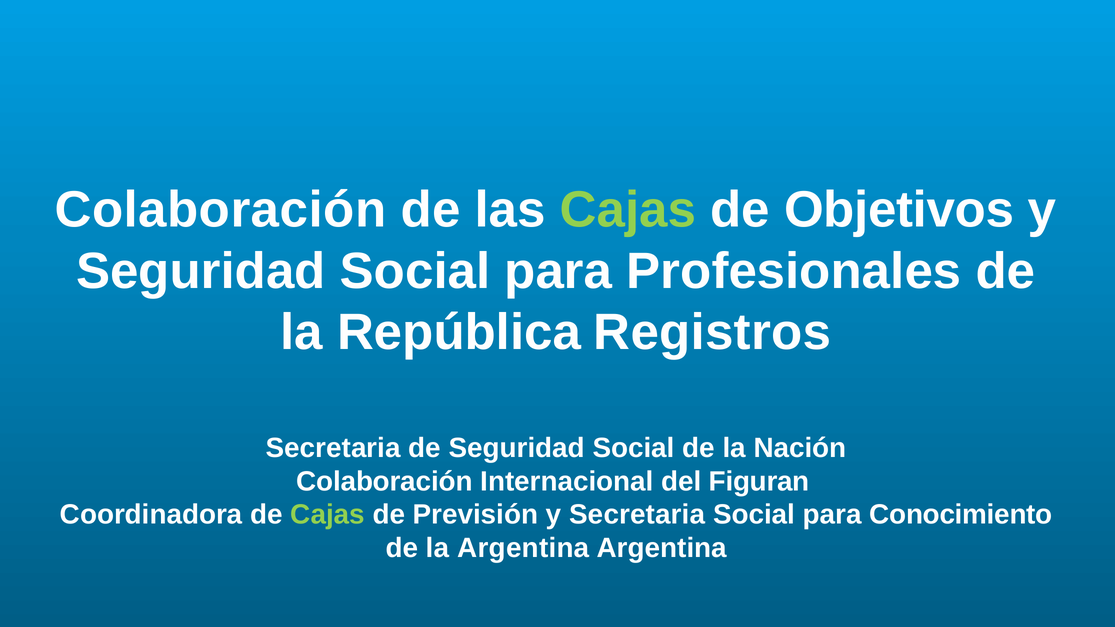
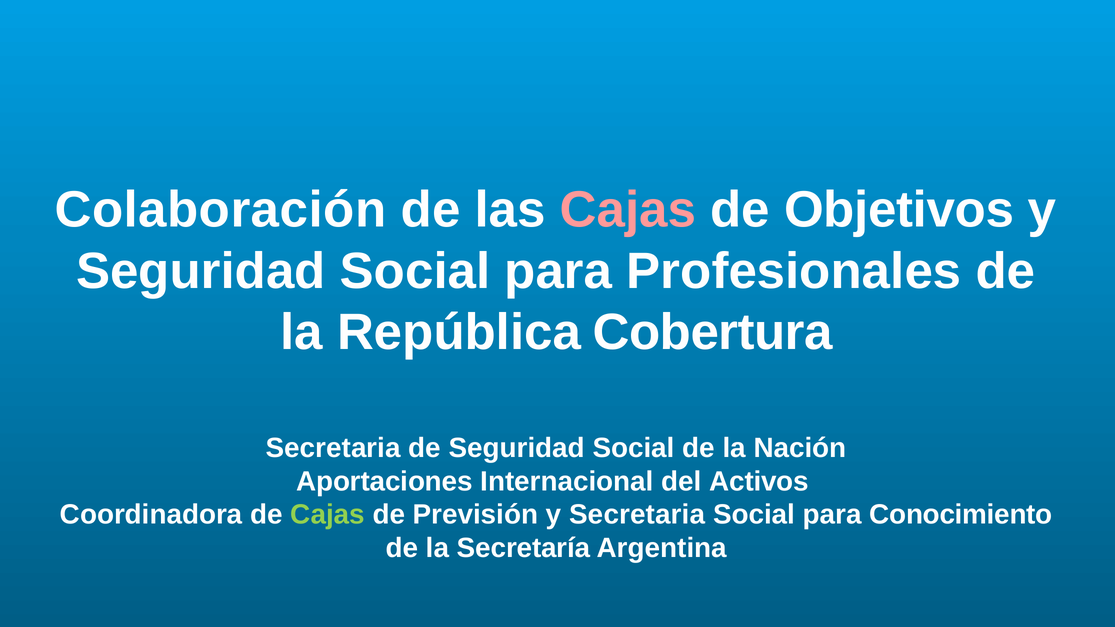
Cajas colour: light green -> pink (628, 210)
Registros: Registros -> Cobertura (713, 333)
Colaboración: Colaboración -> Aportaciones (384, 481)
Figuran: Figuran -> Activos (759, 481)
la Argentina: Argentina -> Secretaría (524, 548)
